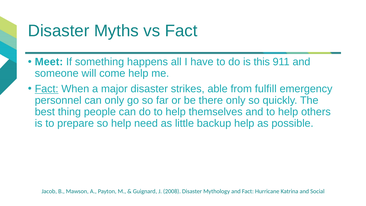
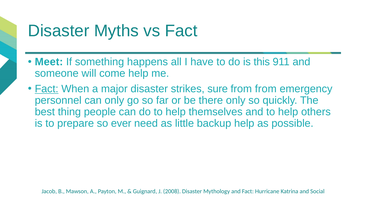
able: able -> sure (218, 89)
from fulfill: fulfill -> from (266, 89)
so help: help -> ever (121, 123)
